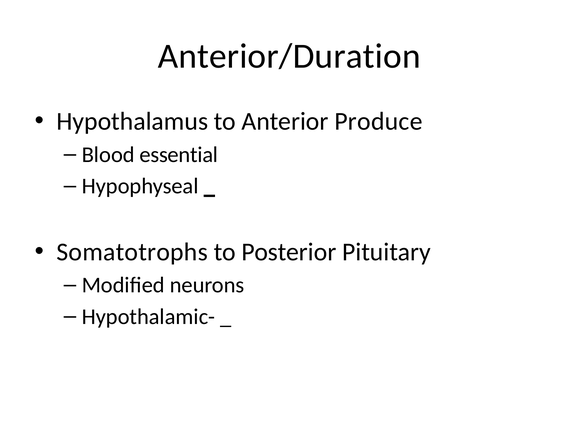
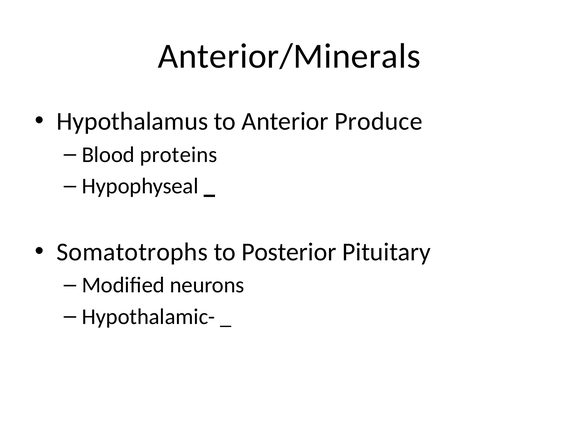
Anterior/Duration: Anterior/Duration -> Anterior/Minerals (289, 56)
essential: essential -> proteins (179, 155)
